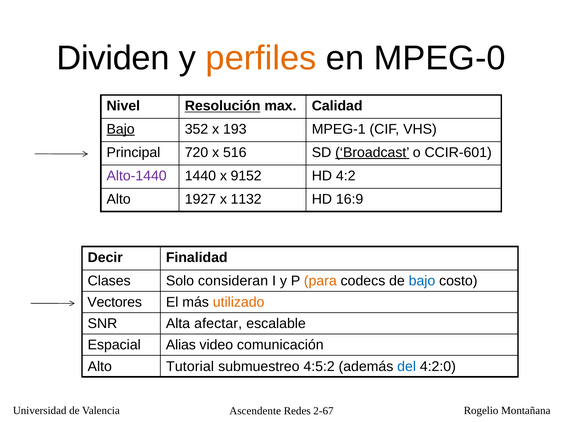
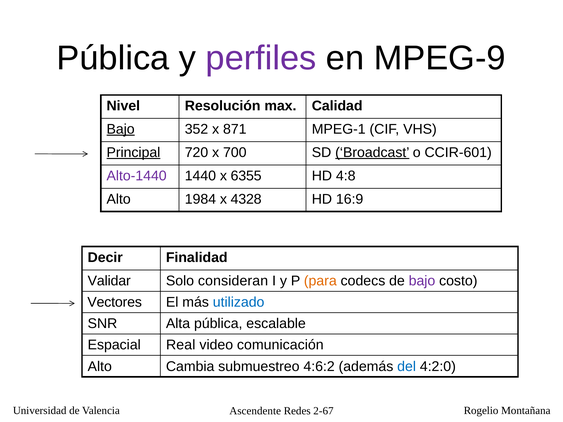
Dividen: Dividen -> Pública (113, 58)
perfiles colour: orange -> purple (261, 58)
MPEG-0: MPEG-0 -> MPEG-9 (440, 58)
Resolución underline: present -> none (223, 106)
193: 193 -> 871 (235, 129)
Principal underline: none -> present (133, 153)
516: 516 -> 700 (235, 153)
9152: 9152 -> 6355 (246, 176)
4:2: 4:2 -> 4:8 (346, 176)
1927: 1927 -> 1984 (200, 199)
1132: 1132 -> 4328 (246, 199)
Clases: Clases -> Validar (109, 281)
bajo colour: blue -> purple (422, 281)
utilizado colour: orange -> blue (239, 302)
Alta afectar: afectar -> pública (218, 324)
Alias: Alias -> Real (181, 345)
Tutorial: Tutorial -> Cambia (190, 367)
4:5:2: 4:5:2 -> 4:6:2 (319, 367)
